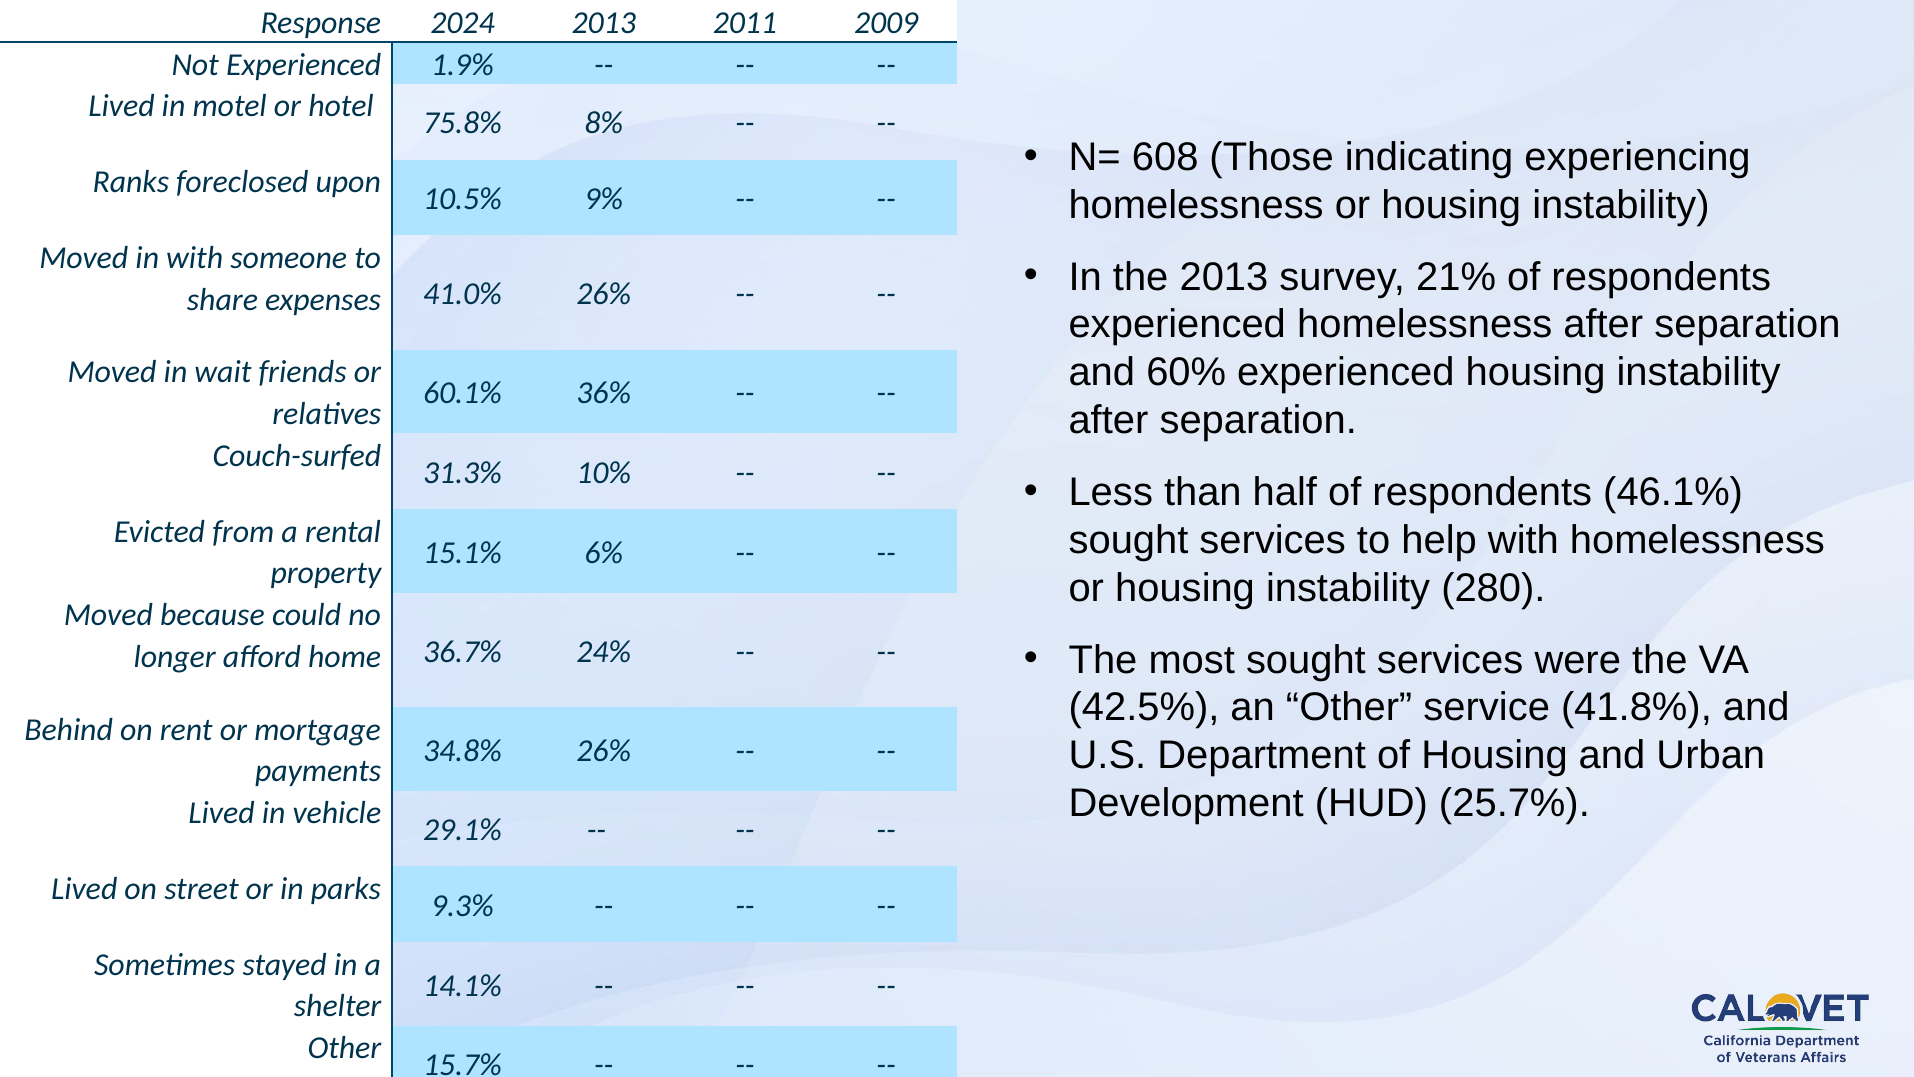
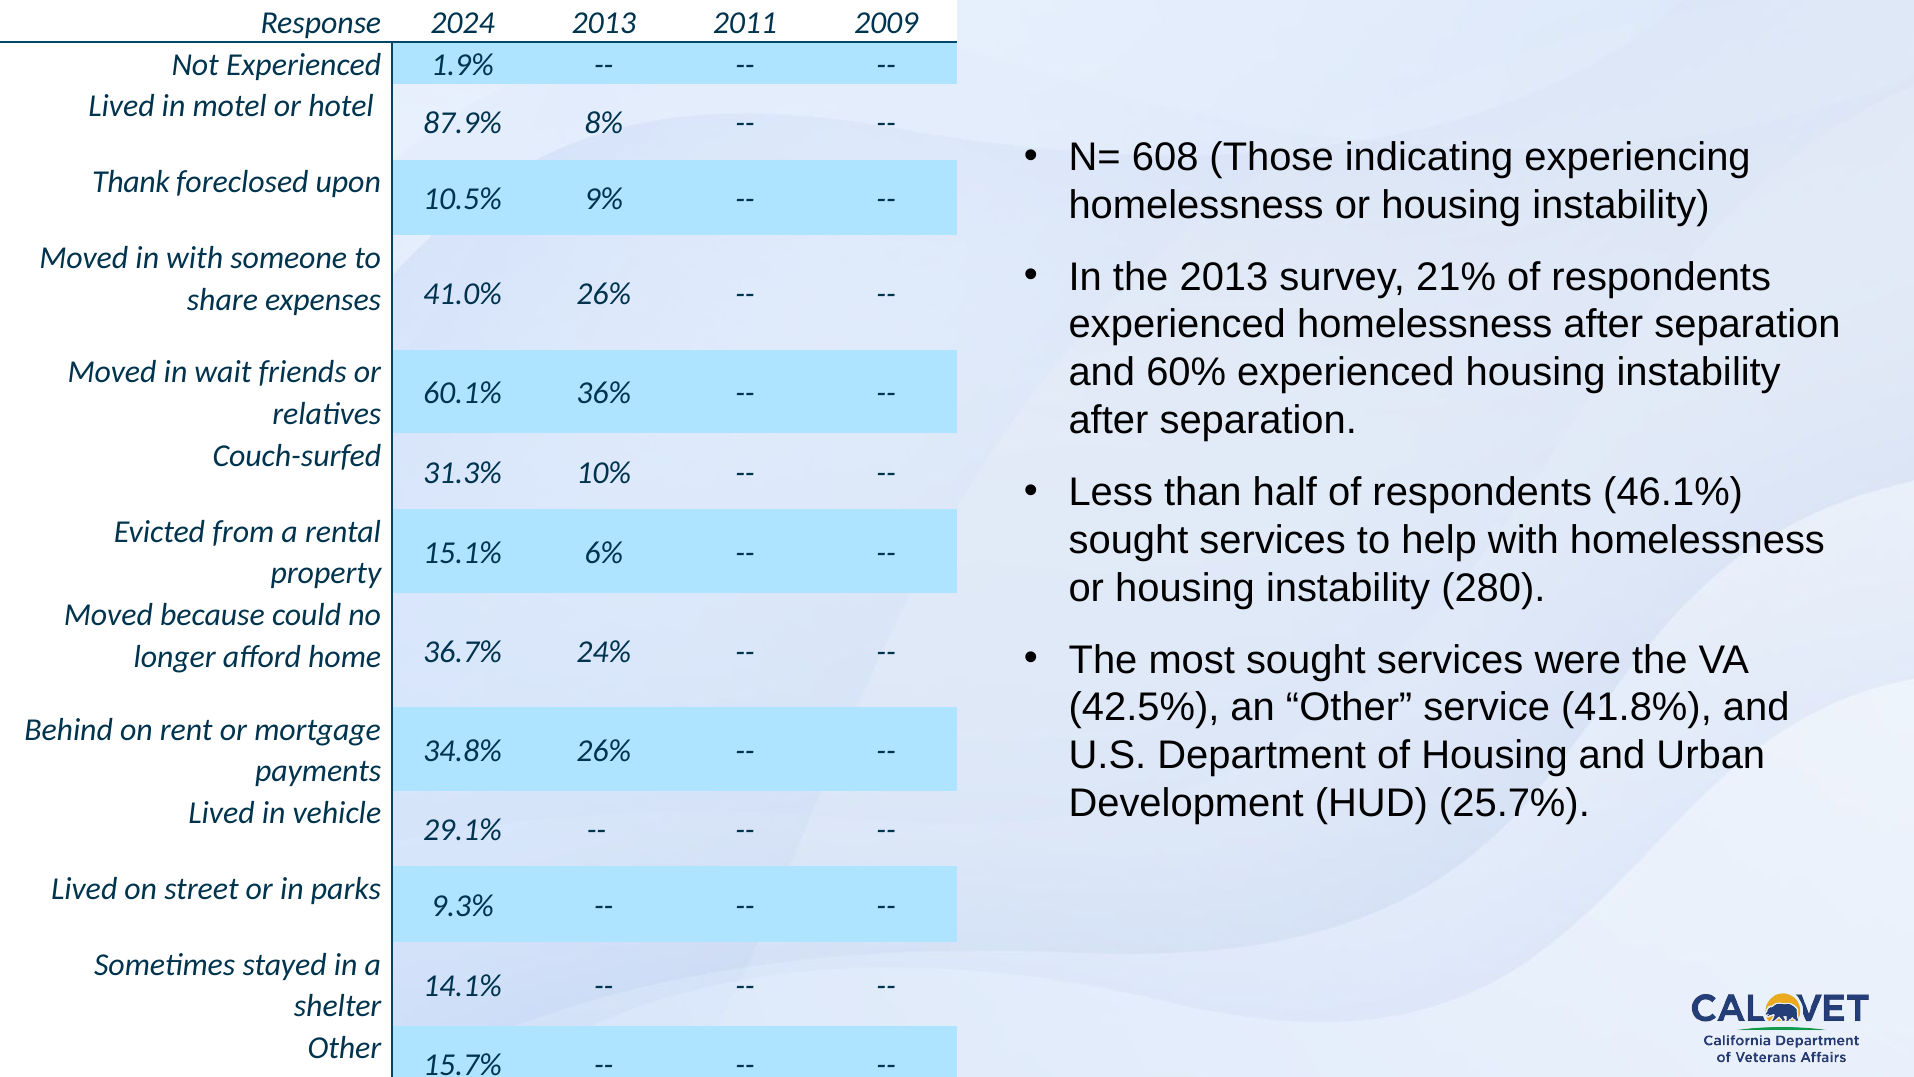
75.8%: 75.8% -> 87.9% (462, 123)
Ranks: Ranks -> Thank (131, 182)
